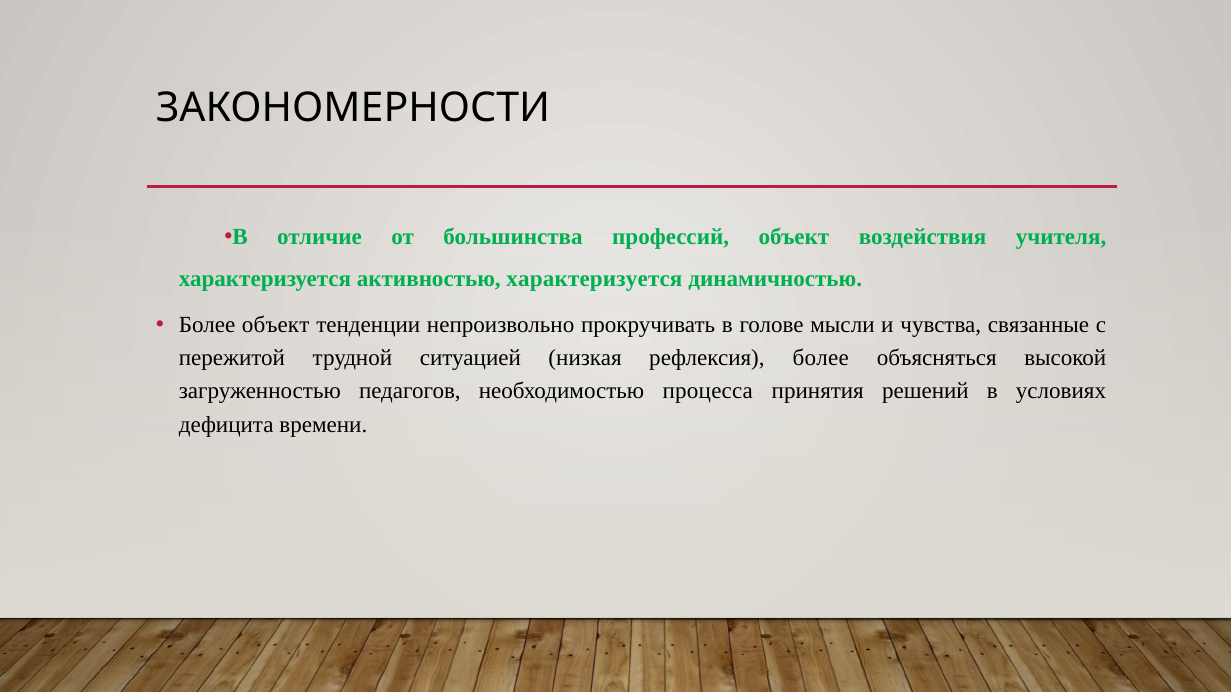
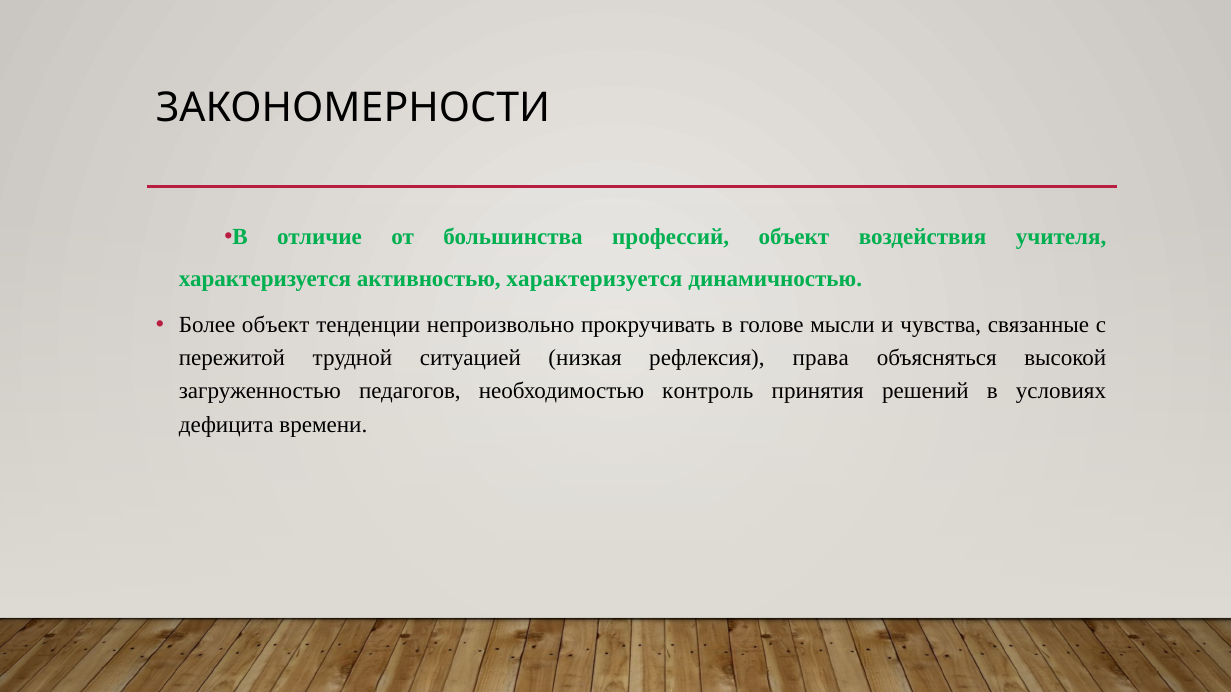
рефлексия более: более -> права (821, 358)
процесса: процесса -> контроль (708, 391)
